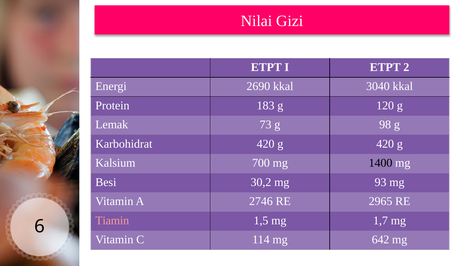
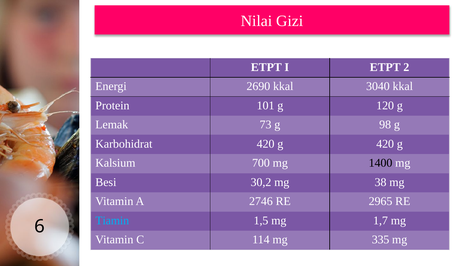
183: 183 -> 101 (266, 106)
93: 93 -> 38 (381, 182)
Tiamin colour: pink -> light blue (112, 221)
642: 642 -> 335 (381, 240)
